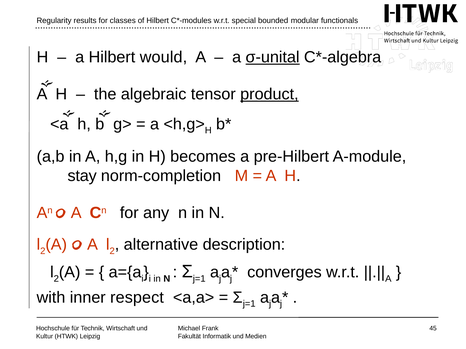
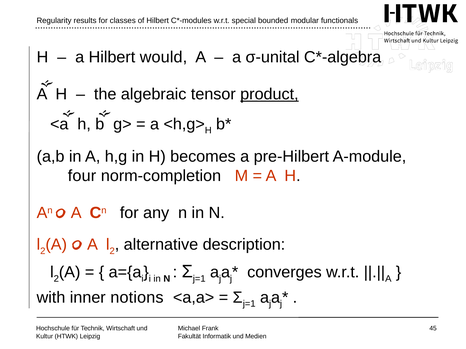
σ-unital underline: present -> none (273, 57)
stay: stay -> four (82, 176)
respect: respect -> notions (137, 298)
